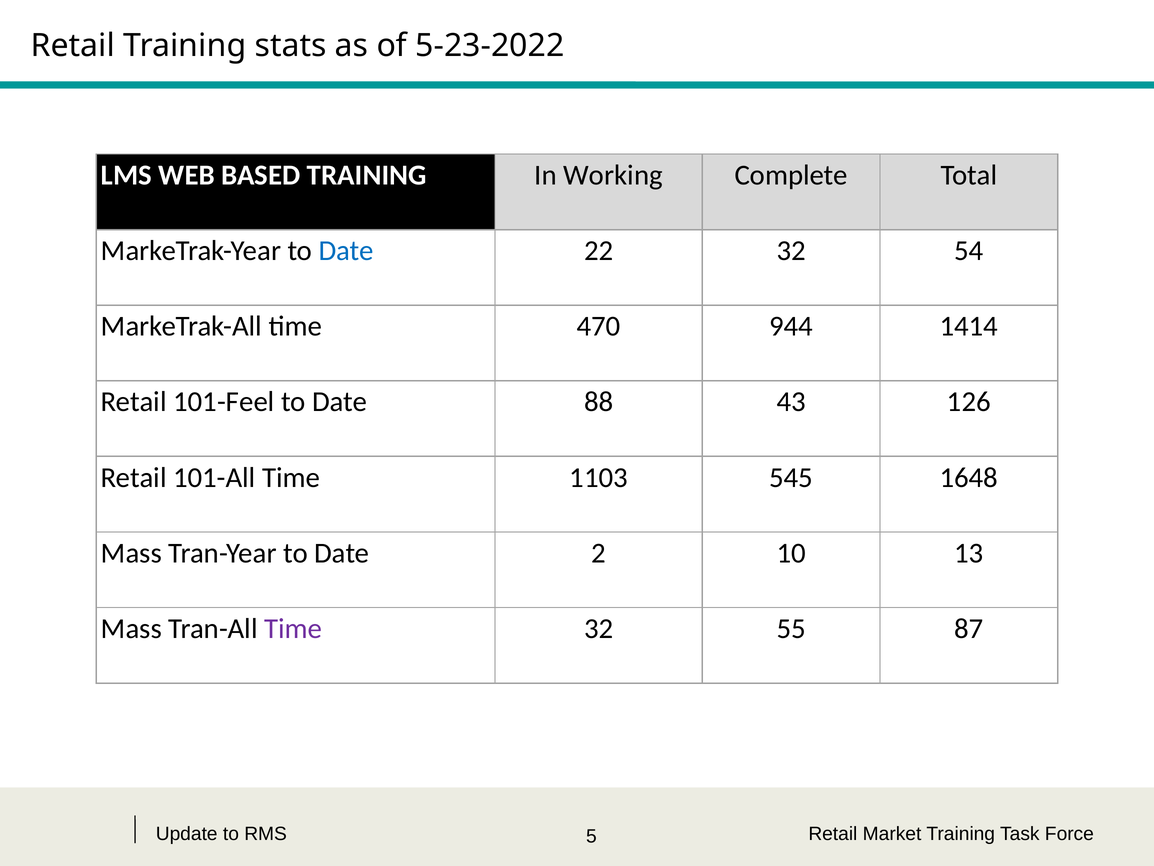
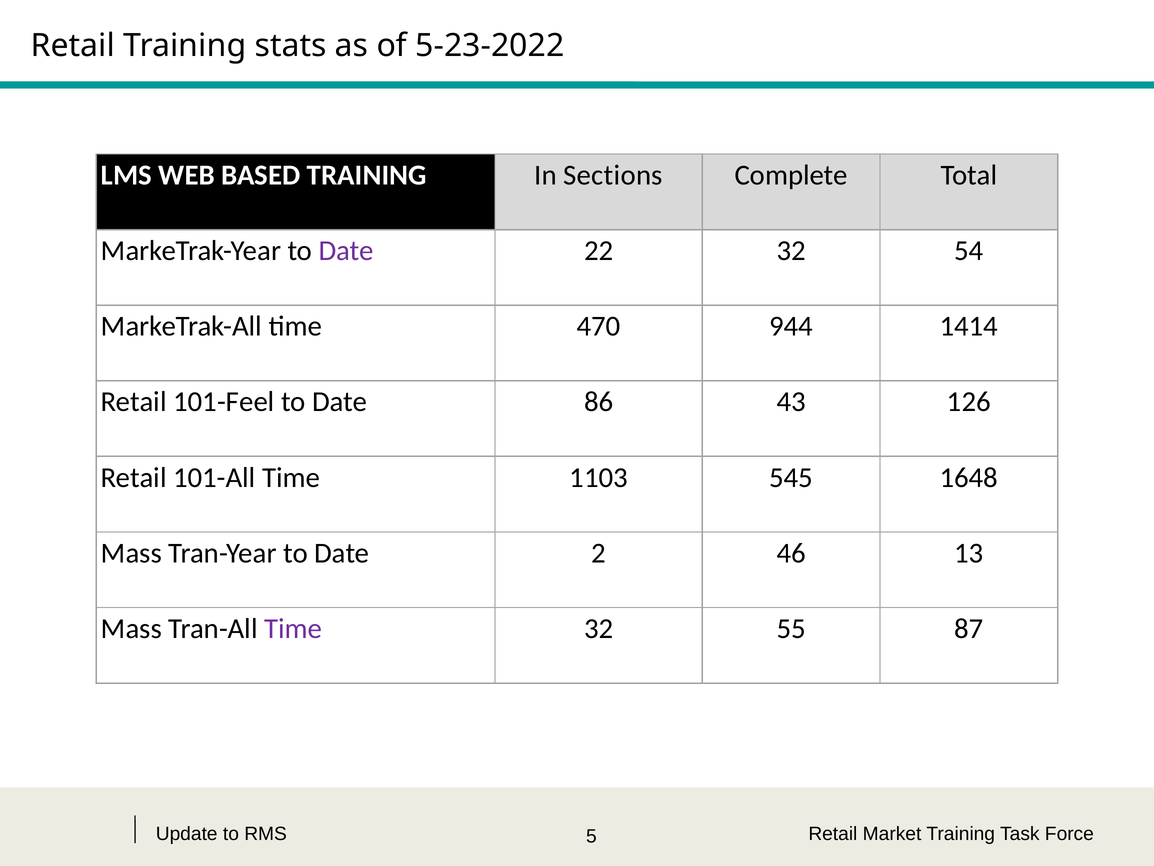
Working: Working -> Sections (613, 175)
Date colour: blue -> purple (346, 251)
88: 88 -> 86 (599, 402)
10: 10 -> 46 (791, 553)
